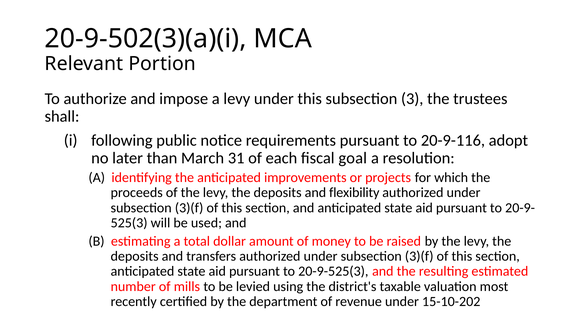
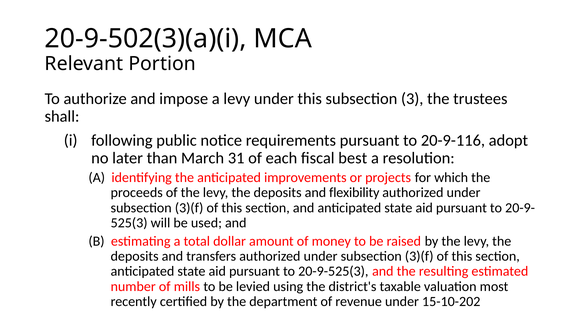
goal: goal -> best (353, 158)
